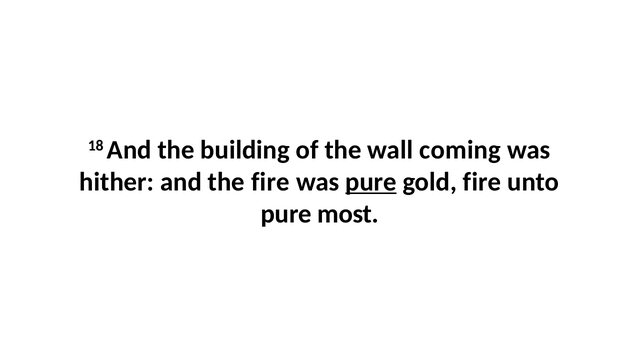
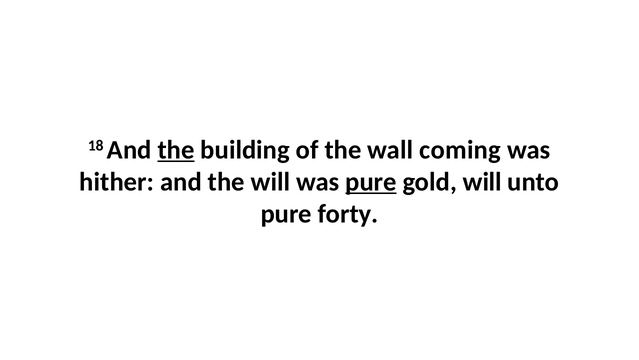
the underline: none -> present (176, 150)
the fire: fire -> will (270, 182)
gold fire: fire -> will (482, 182)
most: most -> forty (348, 214)
